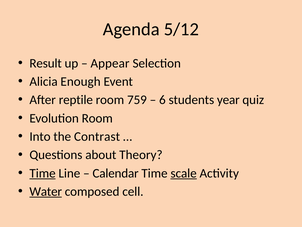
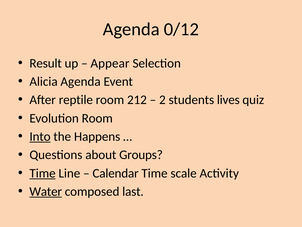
5/12: 5/12 -> 0/12 (181, 29)
Alicia Enough: Enough -> Agenda (81, 81)
759: 759 -> 212 (137, 100)
6: 6 -> 2 (162, 100)
year: year -> lives (228, 100)
Into underline: none -> present (40, 136)
Contrast: Contrast -> Happens (97, 136)
Theory: Theory -> Groups (141, 155)
scale underline: present -> none (184, 173)
cell: cell -> last (133, 191)
